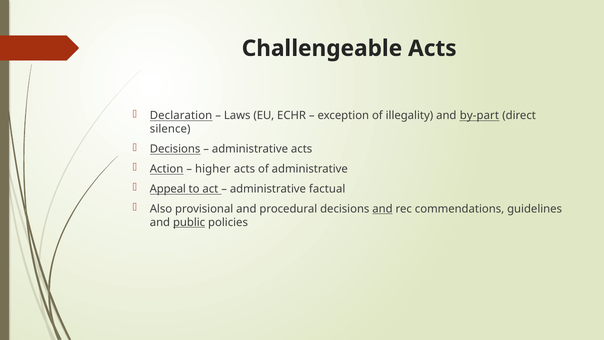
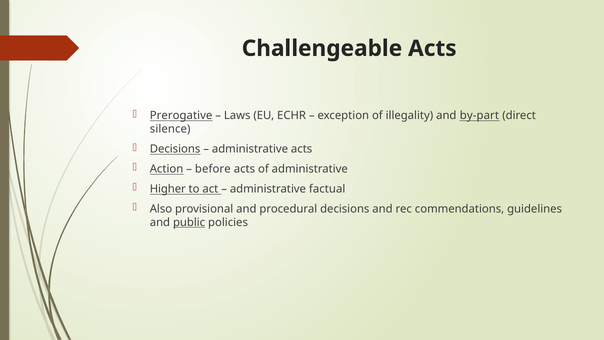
Declaration: Declaration -> Prerogative (181, 116)
higher: higher -> before (213, 169)
Appeal: Appeal -> Higher (168, 189)
and underline: present -> none (382, 209)
